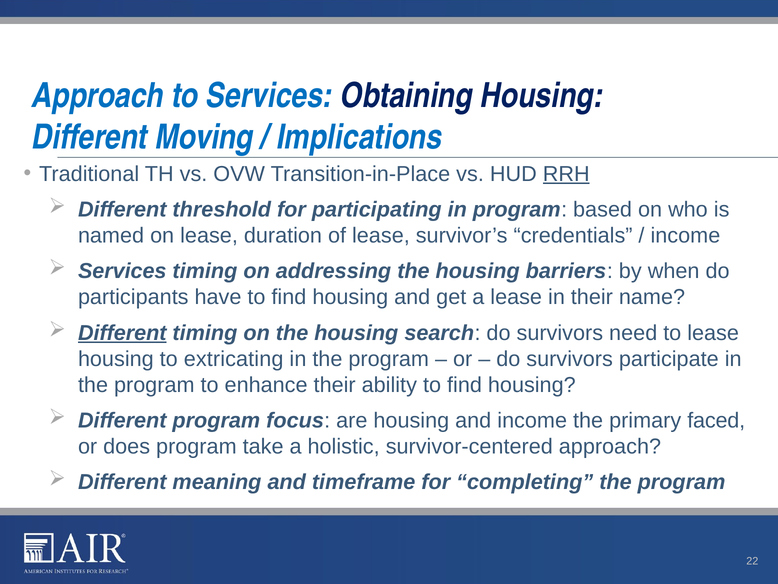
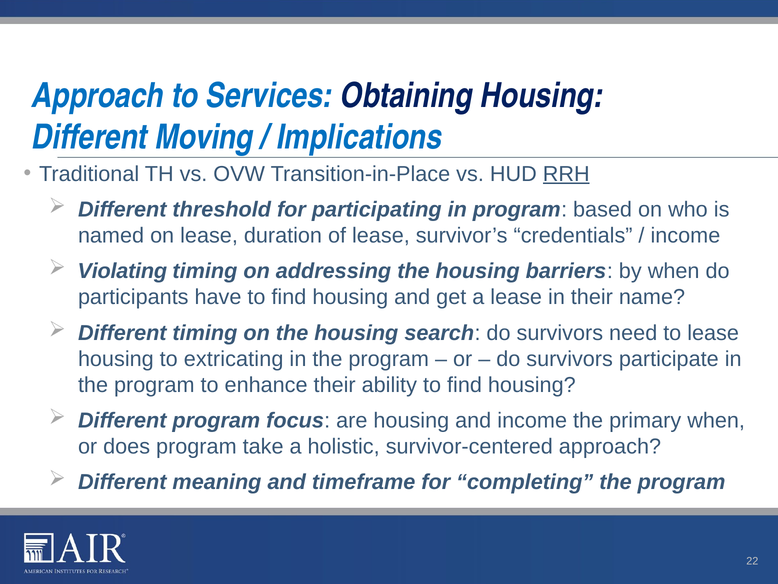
Services: Services -> Violating (122, 271)
Different underline: present -> none (122, 333)
primary faced: faced -> when (716, 420)
